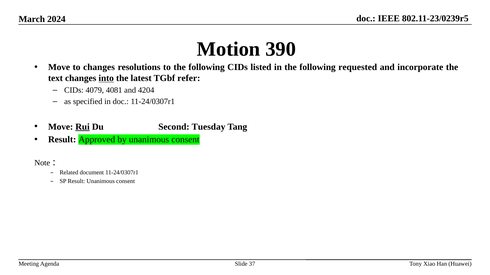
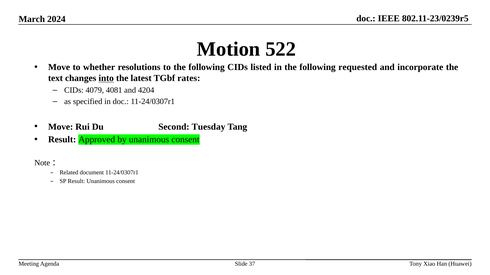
390: 390 -> 522 (281, 49)
to changes: changes -> whether (99, 67)
refer: refer -> rates (189, 78)
Rui underline: present -> none (83, 127)
